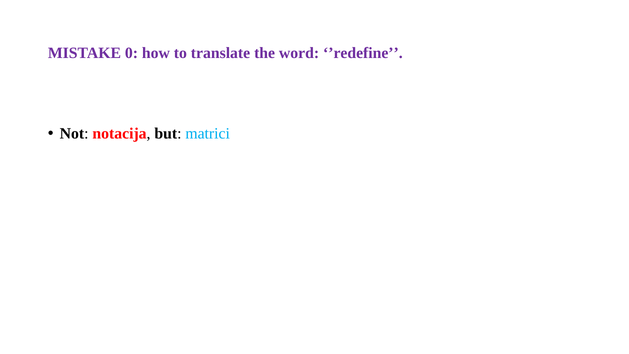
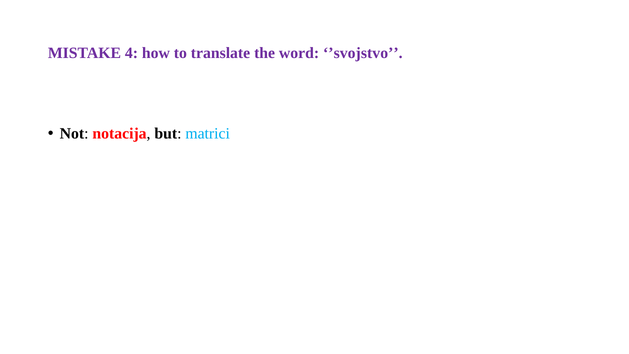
0: 0 -> 4 (131, 53)
’redefine: ’redefine -> ’svojstvo (363, 53)
